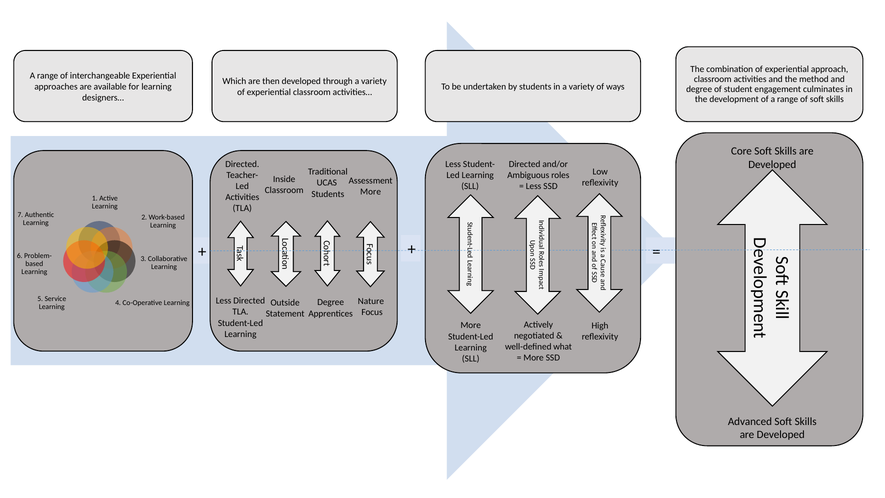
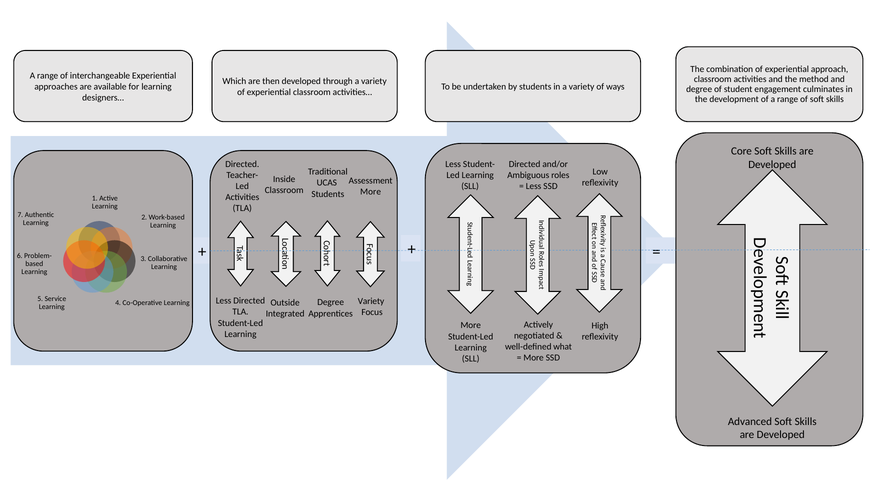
Nature: Nature -> Variety (371, 301)
Statement: Statement -> Integrated (285, 314)
